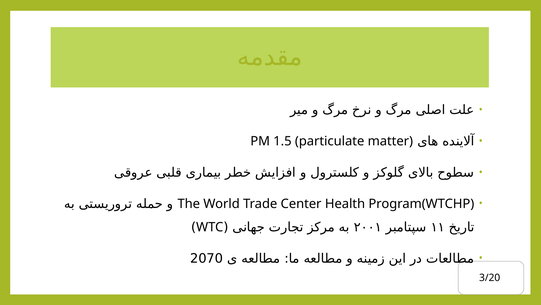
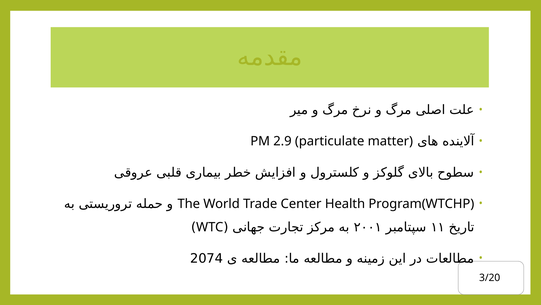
1.5: 1.5 -> 2.9 (282, 141)
2070: 2070 -> 2074 (207, 258)
